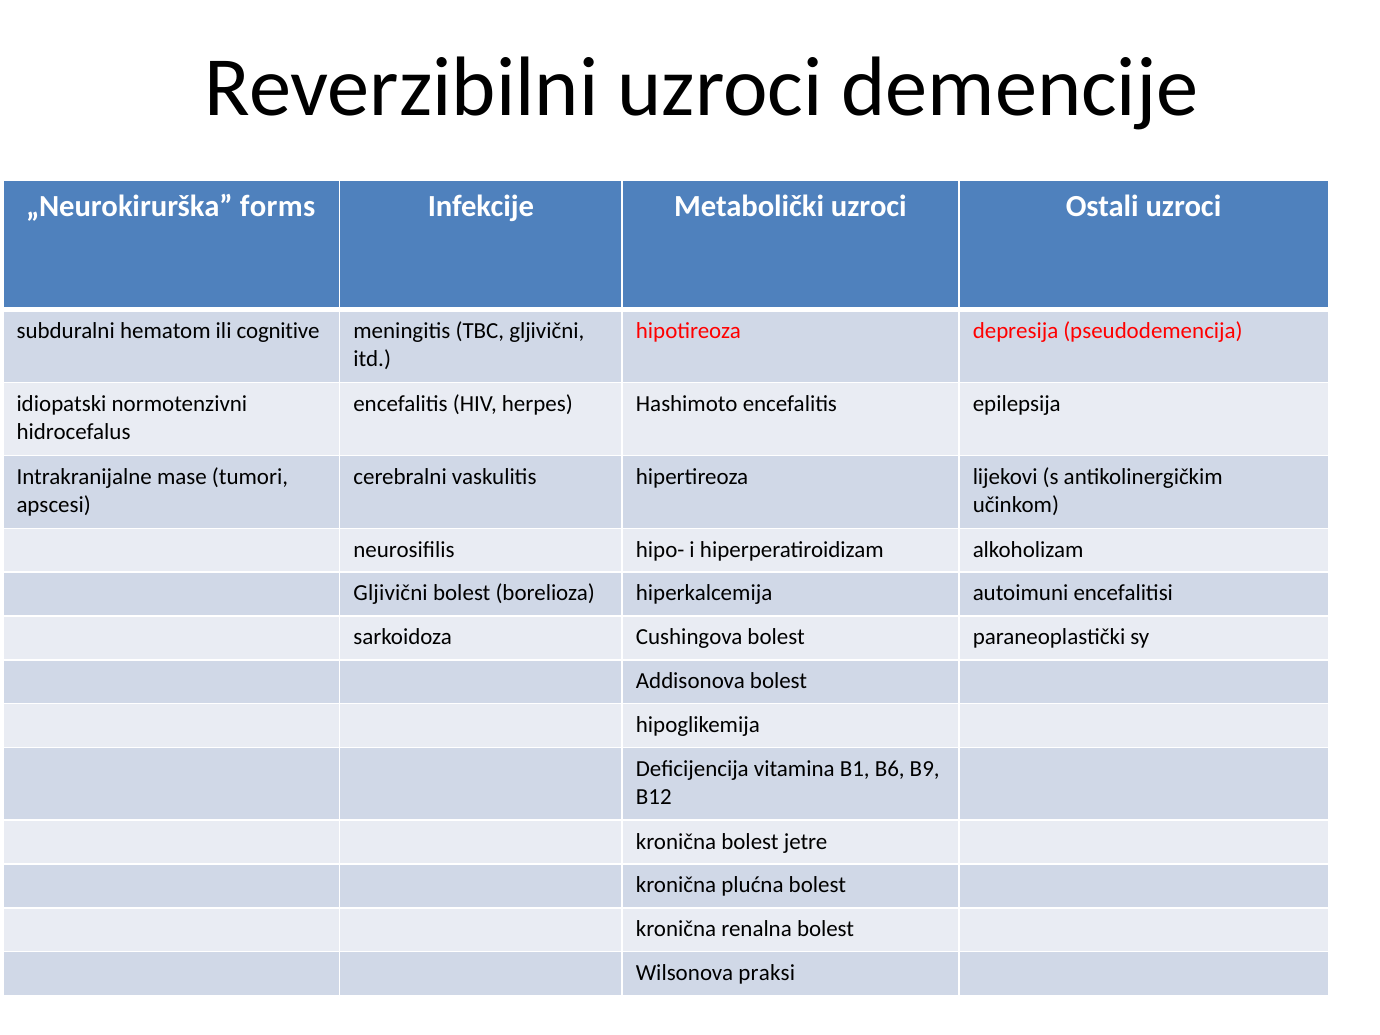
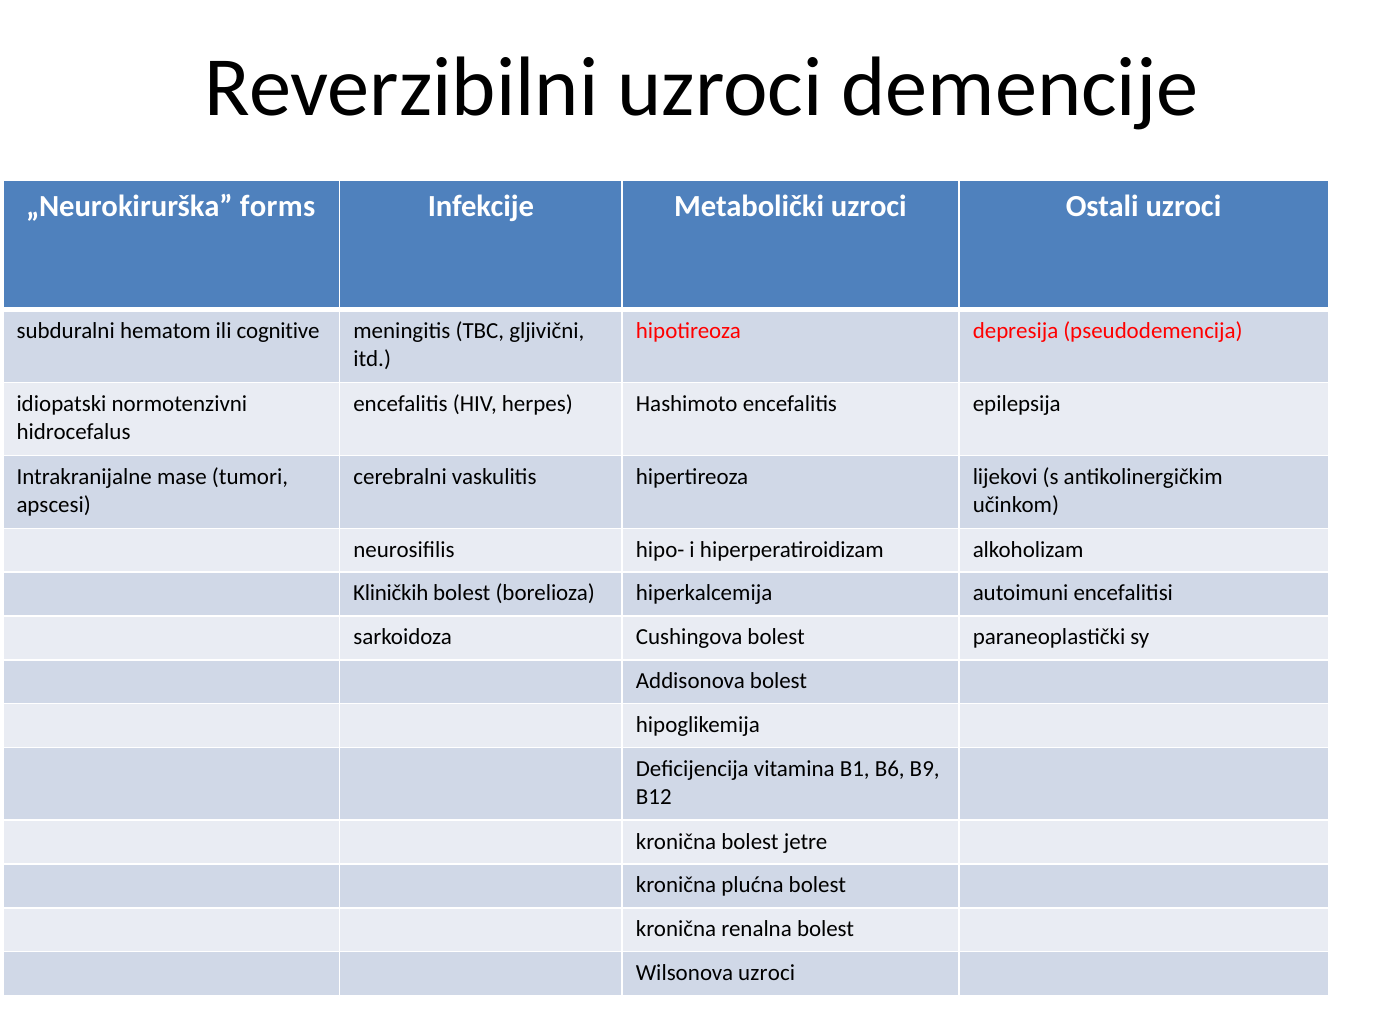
Gljivični: Gljivični -> Kliničkih (391, 593)
Wilsonova praksi: praksi -> uzroci (767, 973)
